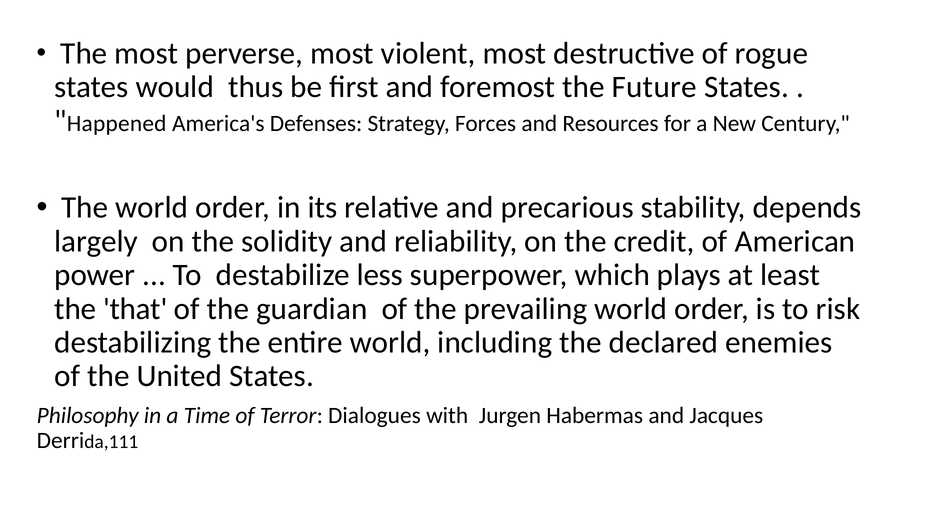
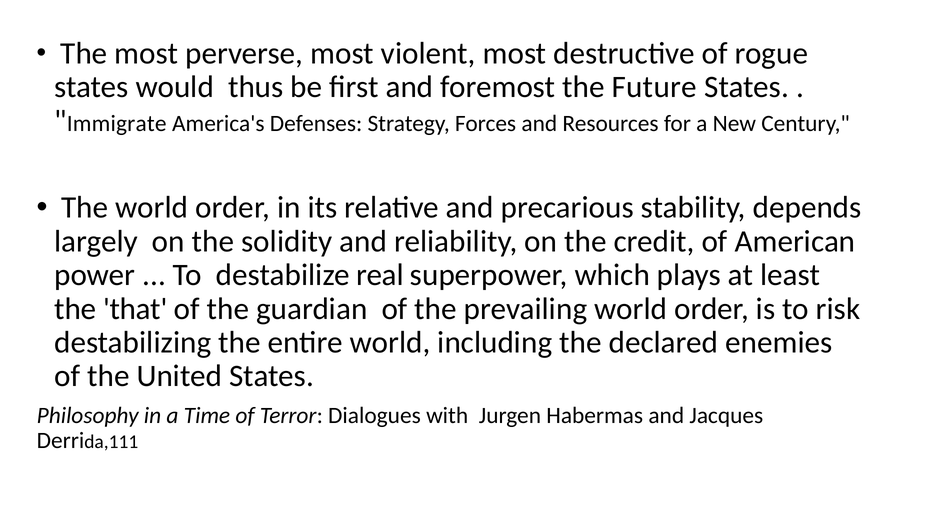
Happened: Happened -> Immigrate (117, 123)
less: less -> real (380, 275)
